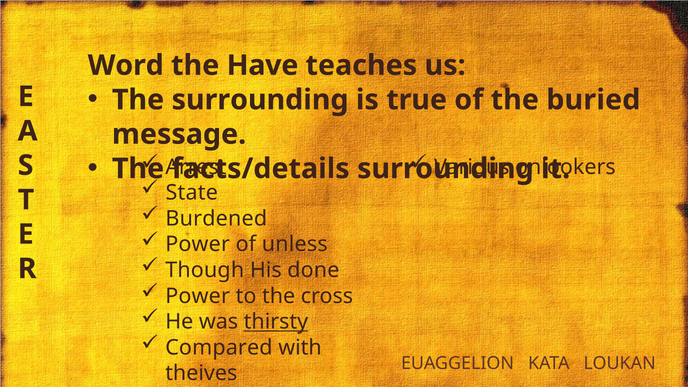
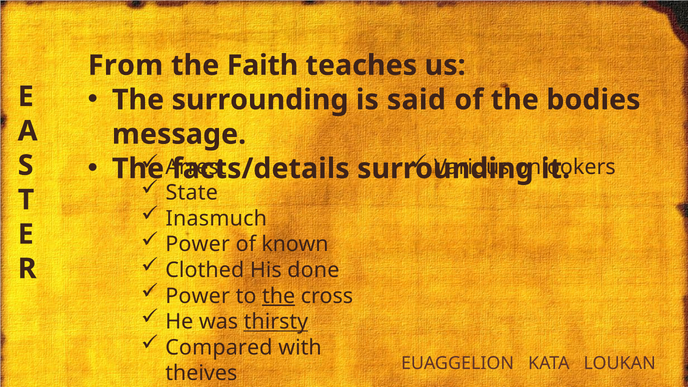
Word: Word -> From (126, 65)
Have: Have -> Faith (263, 65)
true: true -> said (416, 100)
buried: buried -> bodies (593, 100)
Burdened: Burdened -> Inasmuch (216, 219)
unless: unless -> known (295, 244)
Though: Though -> Clothed (205, 270)
the underline: none -> present (279, 296)
